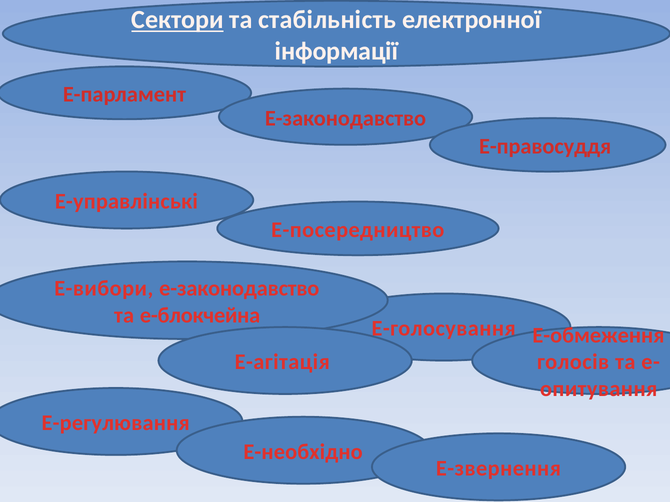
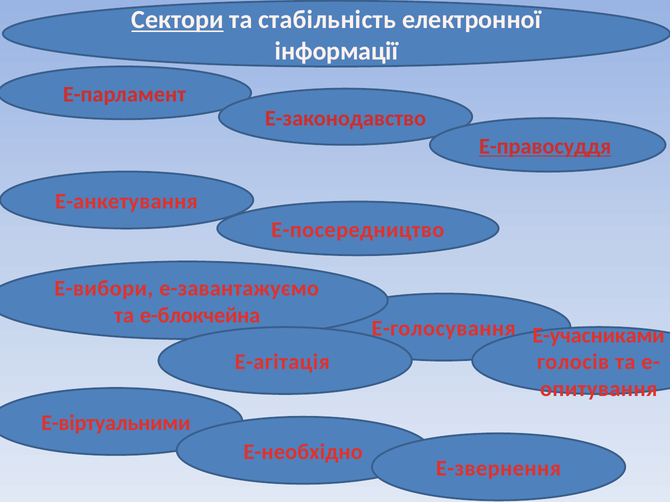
Е-правосуддя underline: none -> present (545, 147)
Е-управлінські: Е-управлінські -> Е-анкетування (126, 202)
Е-вибори е-законодавство: е-законодавство -> е-завантажуємо (239, 289)
Е-обмеження: Е-обмеження -> Е-учасниками (599, 336)
Е-регулювання: Е-регулювання -> Е-віртуальними (116, 423)
